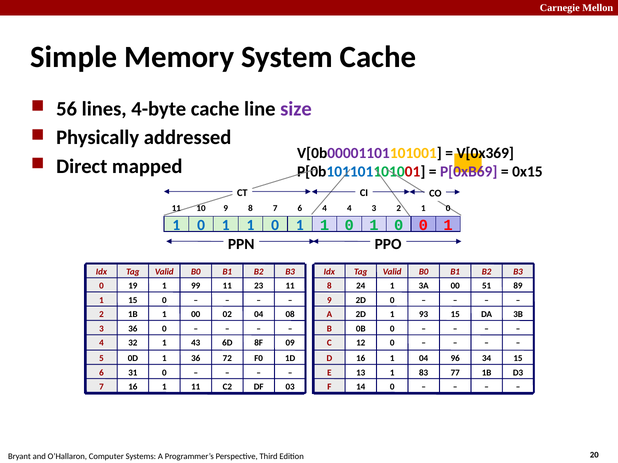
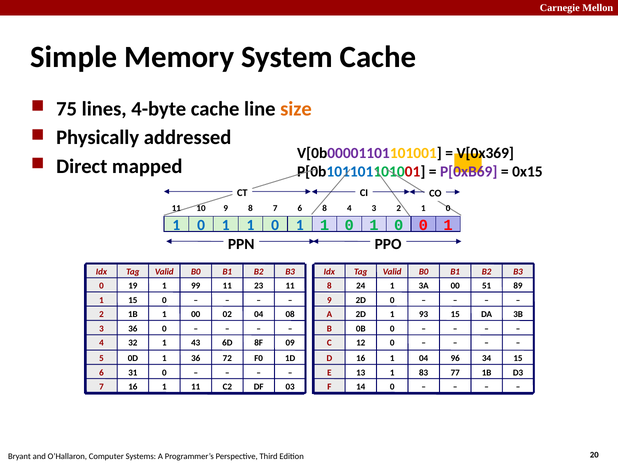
56: 56 -> 75 (67, 109)
size colour: purple -> orange (296, 109)
6 4: 4 -> 8 (325, 209)
